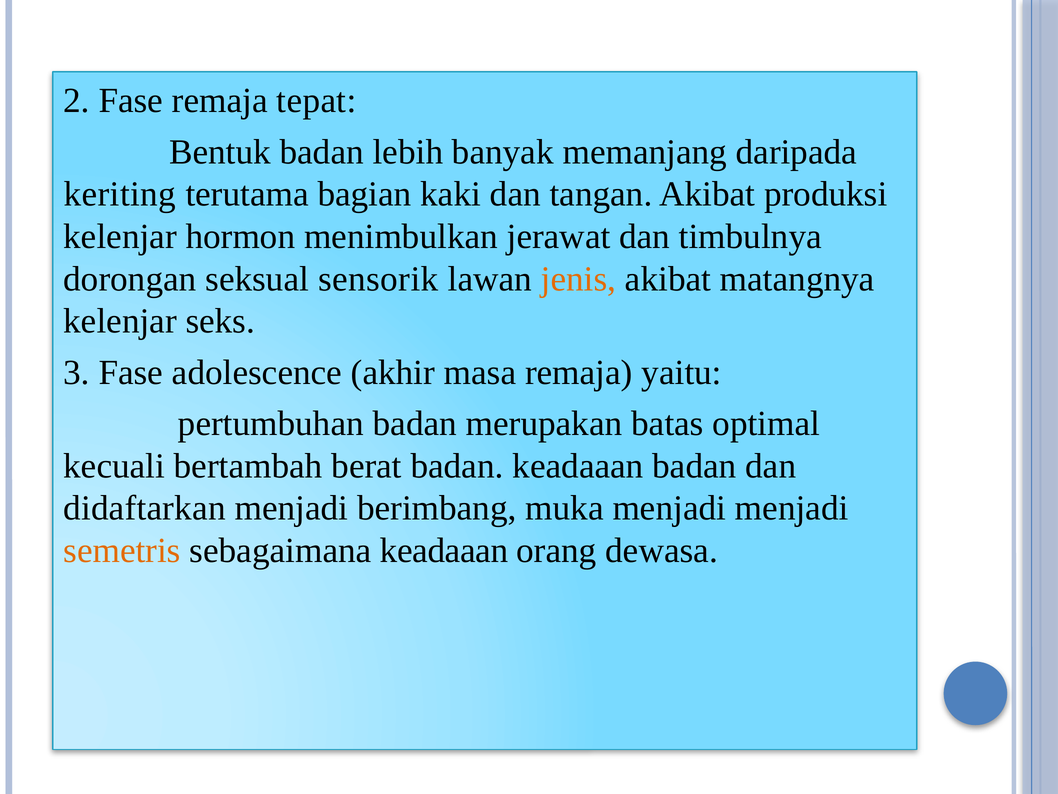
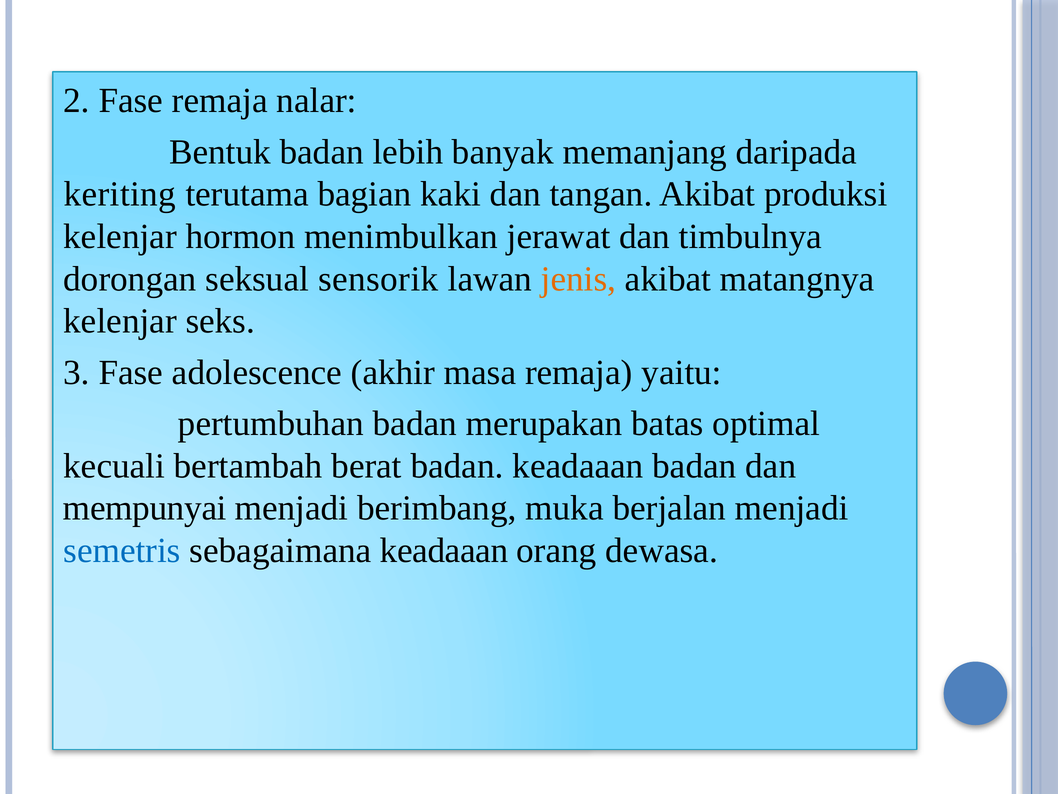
tepat: tepat -> nalar (317, 101)
didaftarkan: didaftarkan -> mempunyai (145, 508)
muka menjadi: menjadi -> berjalan (669, 508)
semetris colour: orange -> blue (122, 550)
